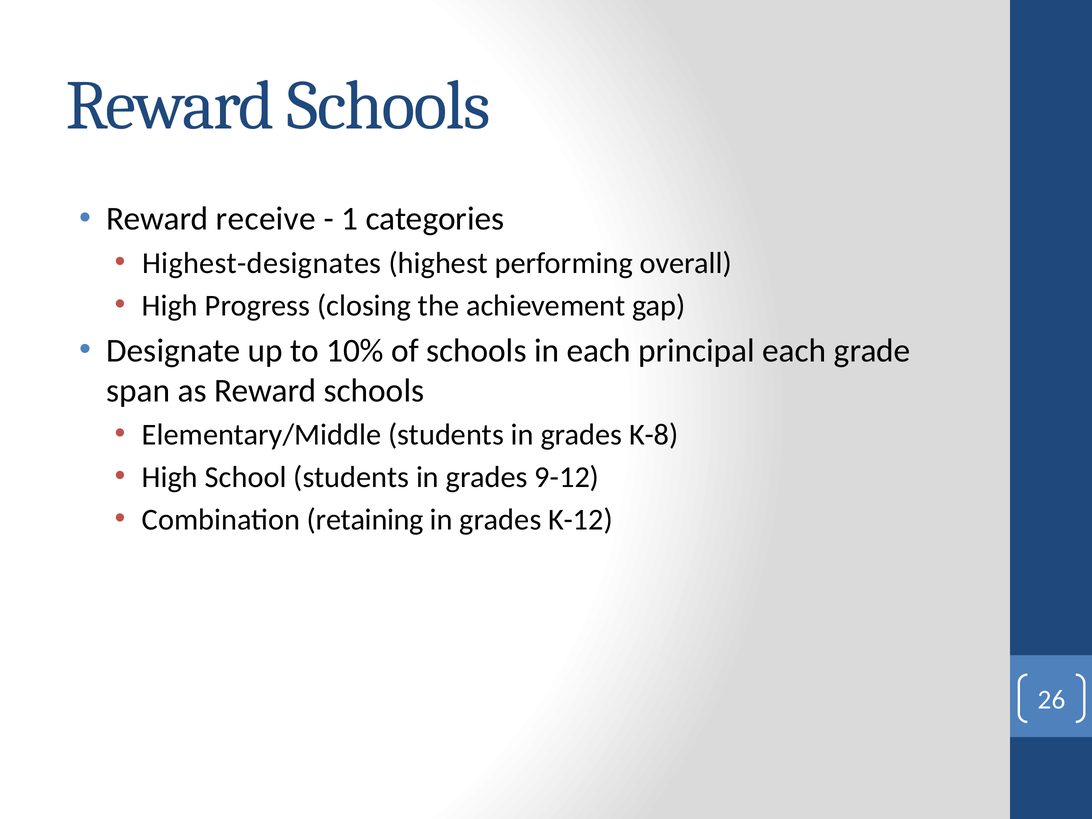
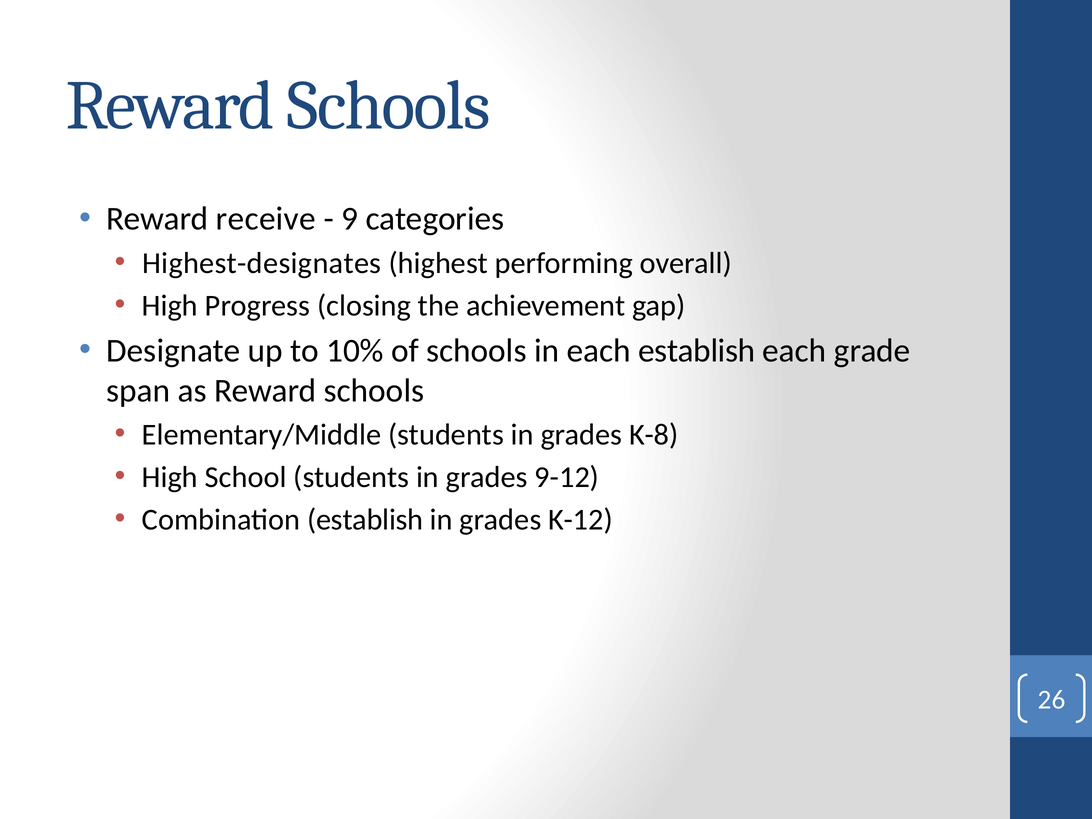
1: 1 -> 9 (350, 219)
each principal: principal -> establish (697, 351)
Combination retaining: retaining -> establish (365, 520)
